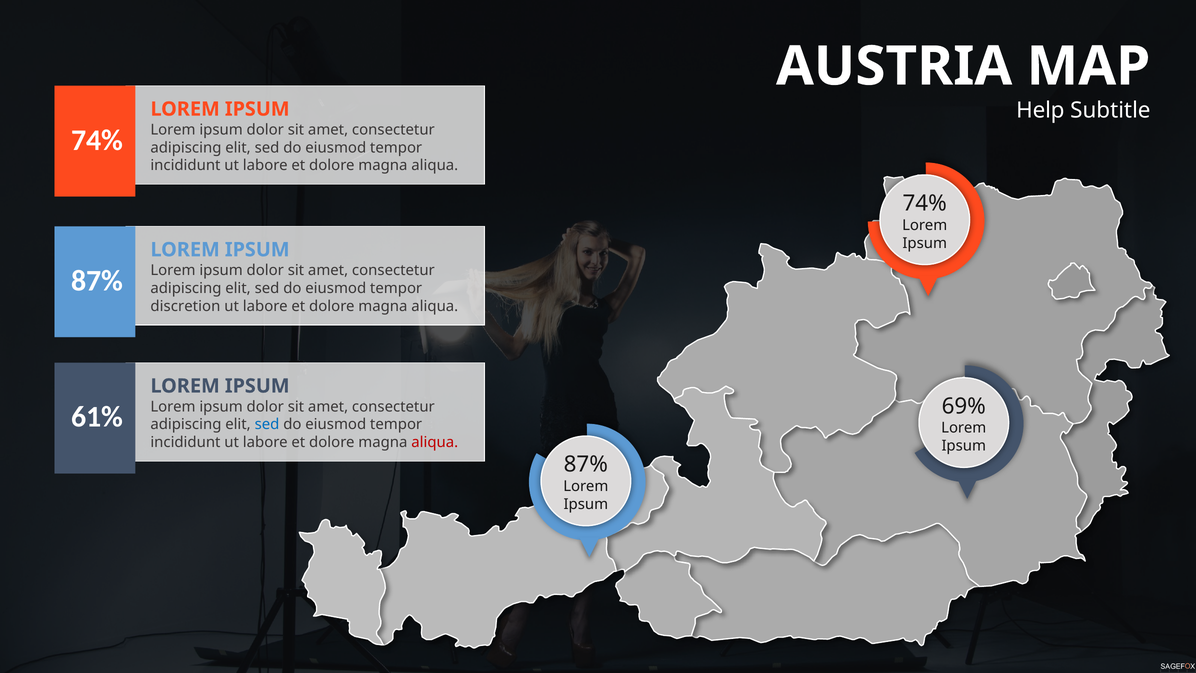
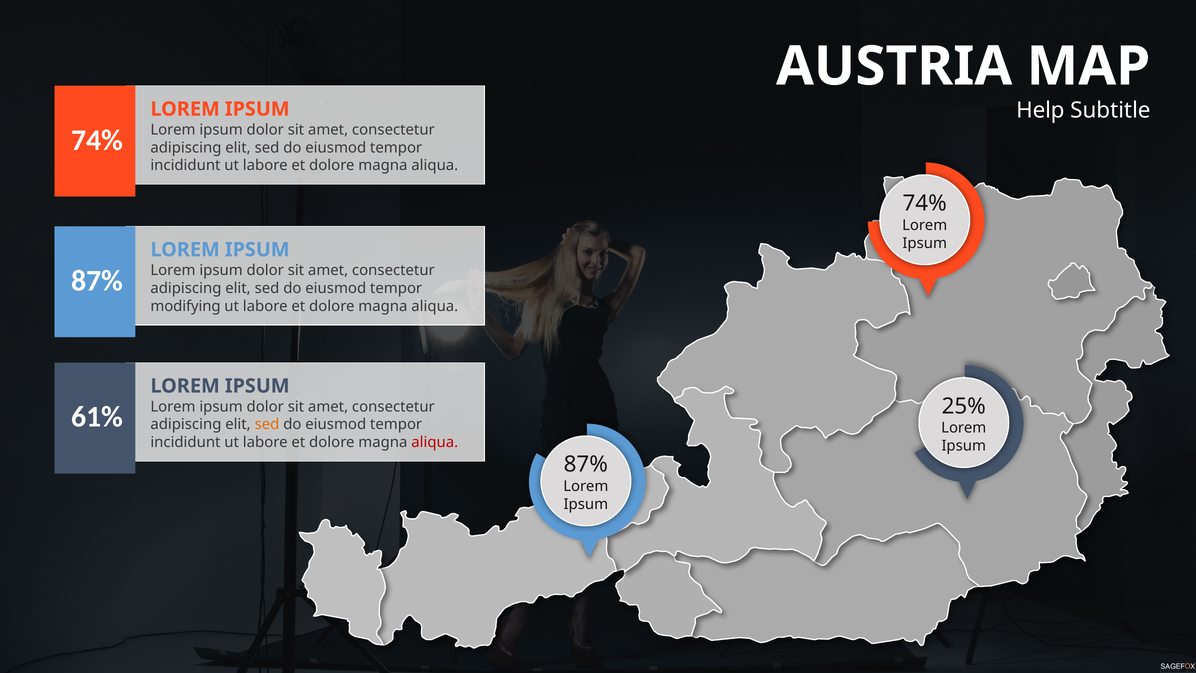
discretion: discretion -> modifying (186, 306)
69%: 69% -> 25% (964, 406)
sed colour: blue -> orange (267, 424)
